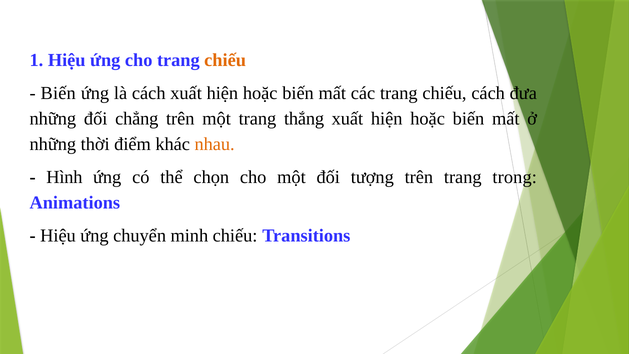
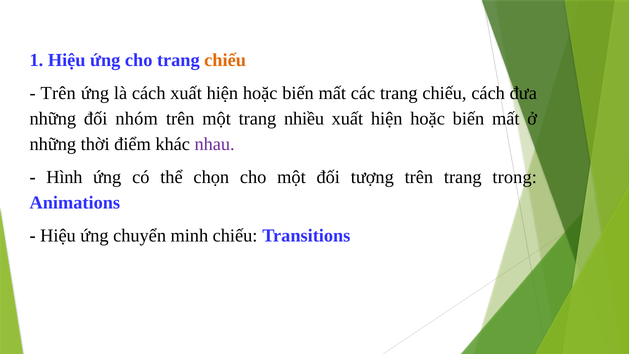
Biến: Biến -> Trên (58, 93)
chẳng: chẳng -> nhóm (137, 119)
thắng: thắng -> nhiều (304, 119)
nhau colour: orange -> purple (215, 144)
